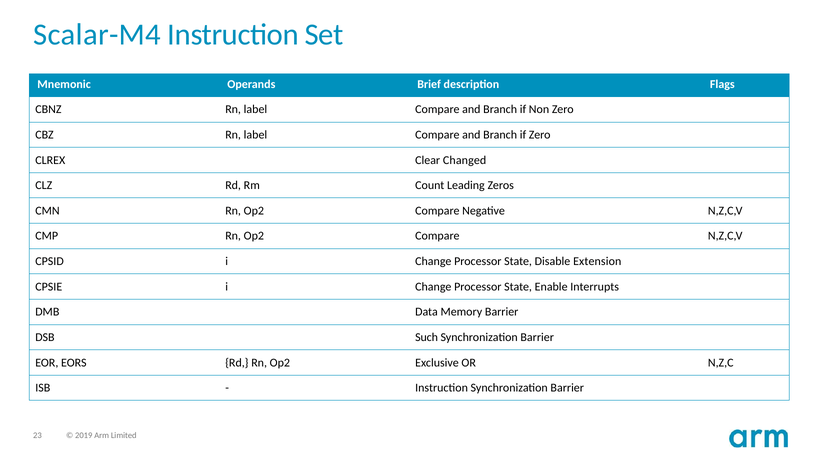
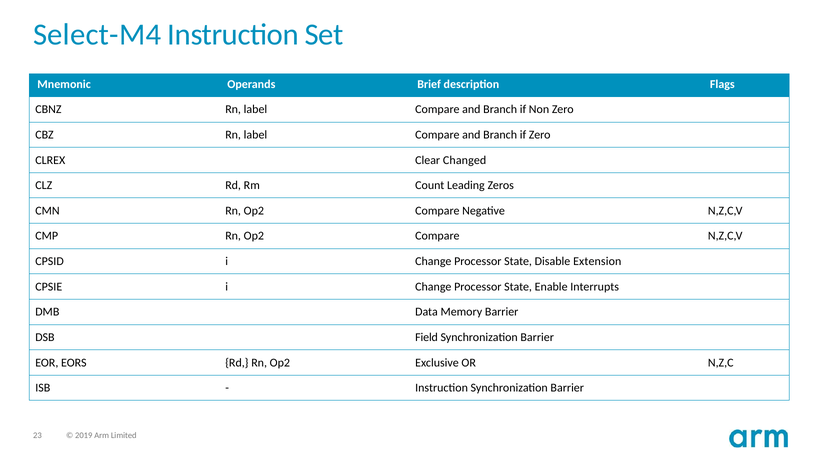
Scalar-M4: Scalar-M4 -> Select-M4 (97, 35)
Such: Such -> Field (427, 337)
